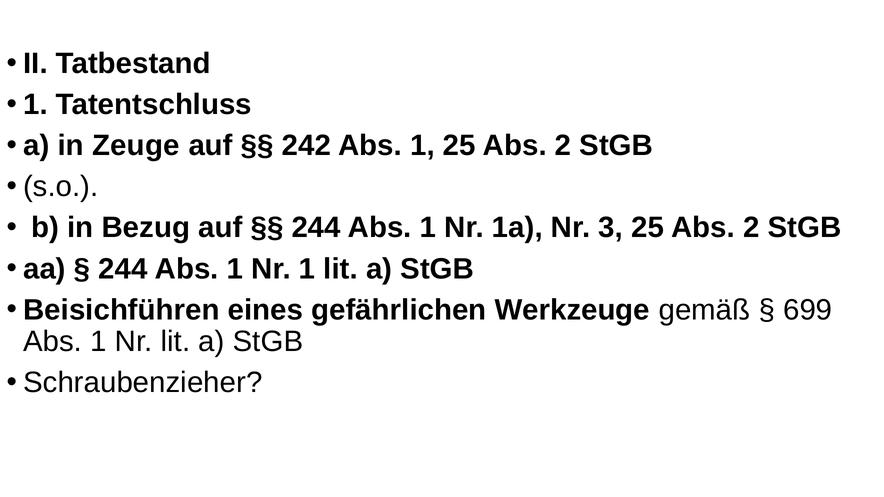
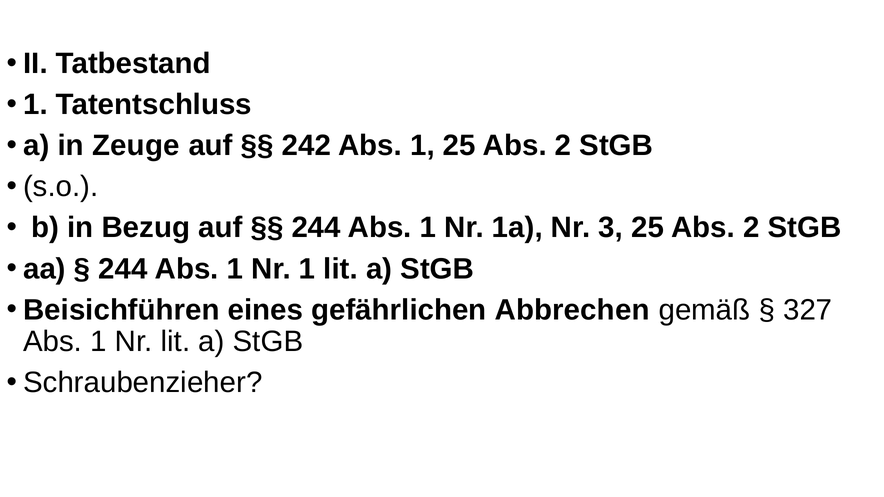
Werkzeuge: Werkzeuge -> Abbrechen (572, 310)
699: 699 -> 327 (808, 310)
